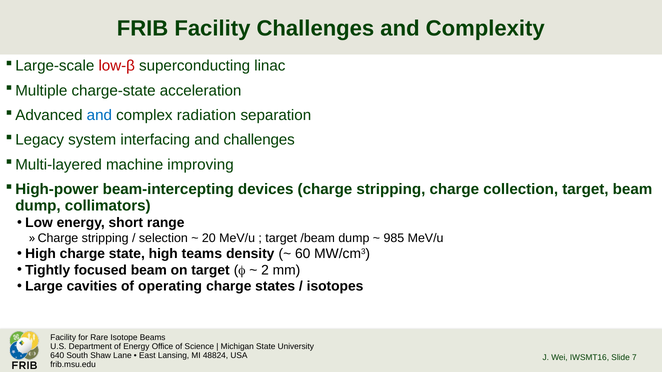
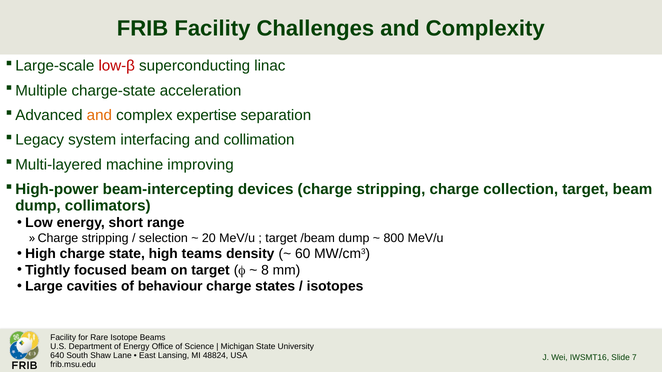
and colour: blue -> orange (99, 115)
radiation: radiation -> expertise (207, 115)
and challenges: challenges -> collimation (259, 140)
985: 985 -> 800 (394, 238)
2: 2 -> 8 (265, 270)
operating: operating -> behaviour (170, 287)
